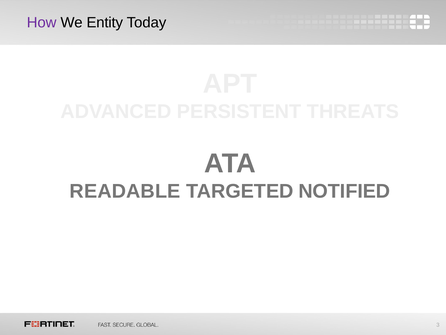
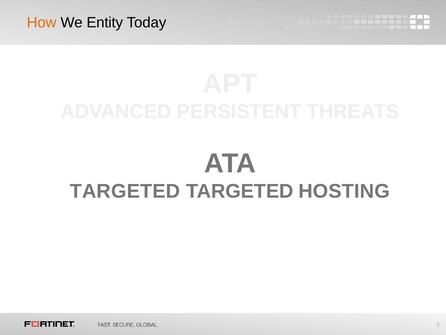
How colour: purple -> orange (42, 22)
READABLE: READABLE -> TARGETED (125, 191)
NOTIFIED: NOTIFIED -> HOSTING (344, 191)
